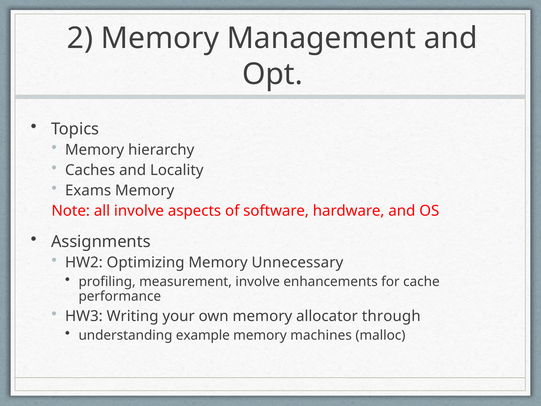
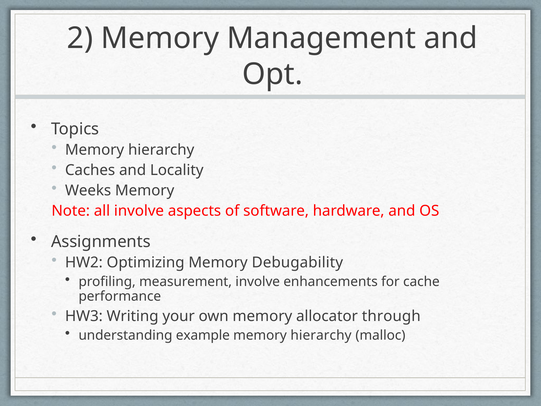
Exams: Exams -> Weeks (88, 190)
Unnecessary: Unnecessary -> Debugability (297, 262)
machines: machines -> hierarchy (321, 335)
